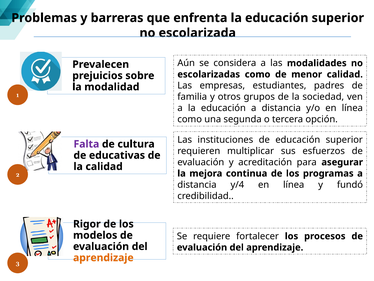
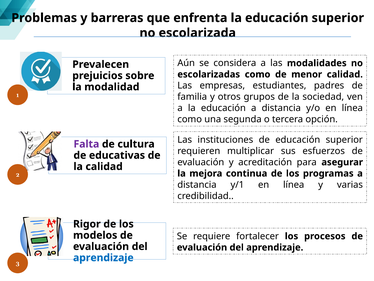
y/4: y/4 -> y/1 (237, 184)
fundó: fundó -> varias (350, 184)
aprendizaje colour: orange -> blue (103, 257)
